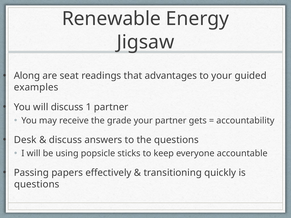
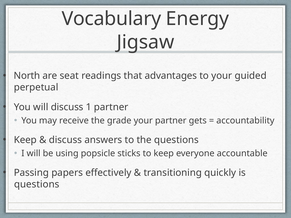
Renewable: Renewable -> Vocabulary (111, 19)
Along: Along -> North (27, 76)
examples: examples -> perpetual (36, 88)
Desk: Desk -> Keep (25, 140)
